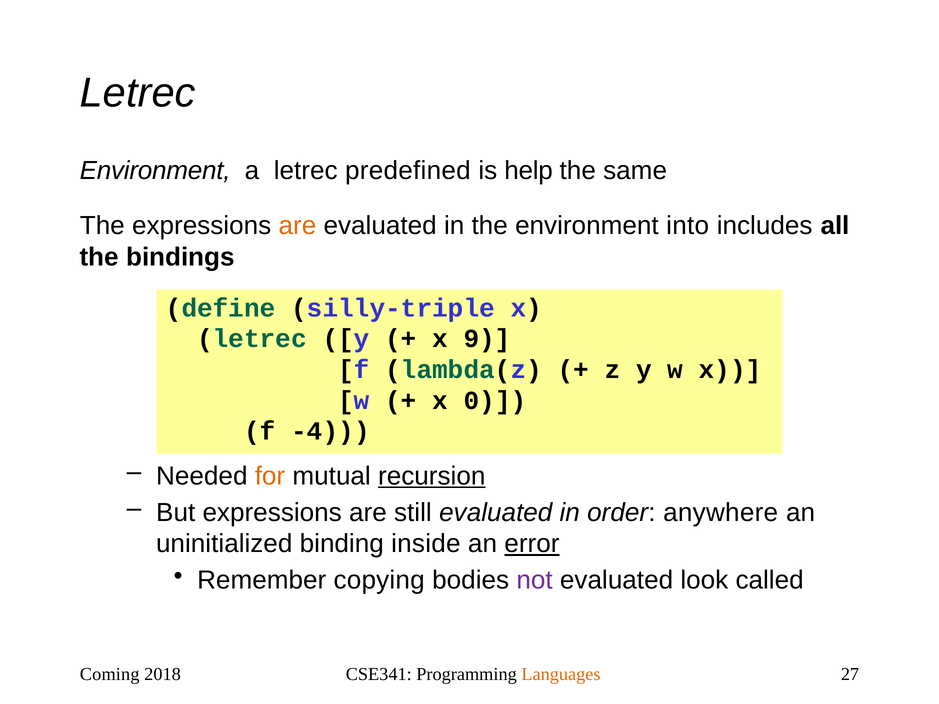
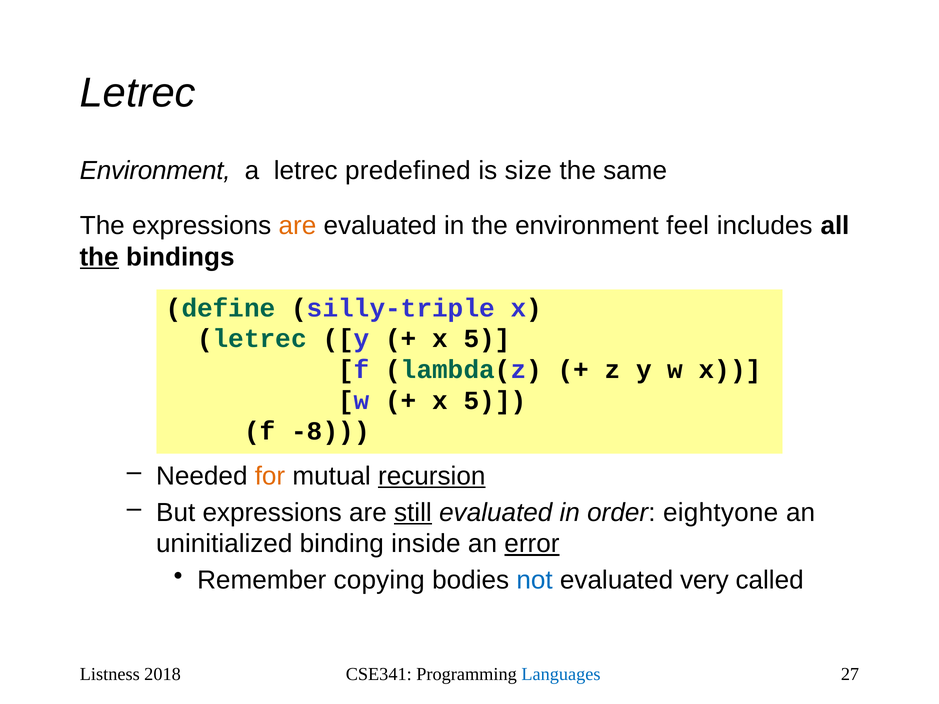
help: help -> size (528, 171)
into: into -> feel (688, 226)
the underline: none -> present (99, 257)
9: 9 -> 5 (487, 339)
0: 0 -> 5 (495, 401)
-4: -4 -> -8 (330, 431)
still underline: none -> present (413, 513)
anywhere: anywhere -> eightyone (721, 513)
not colour: purple -> blue (535, 581)
look: look -> very (704, 581)
Coming: Coming -> Listness (110, 674)
Languages colour: orange -> blue (561, 674)
